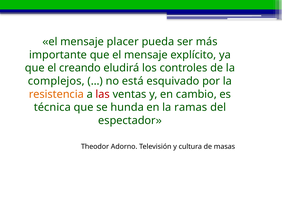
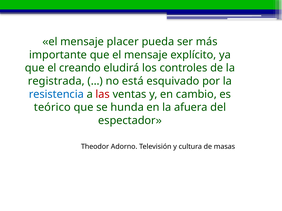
complejos: complejos -> registrada (56, 81)
resistencia colour: orange -> blue (56, 94)
técnica: técnica -> teórico (52, 108)
ramas: ramas -> afuera (191, 108)
